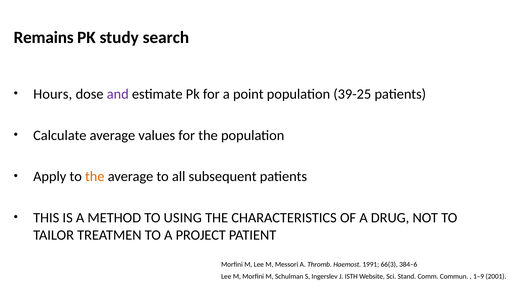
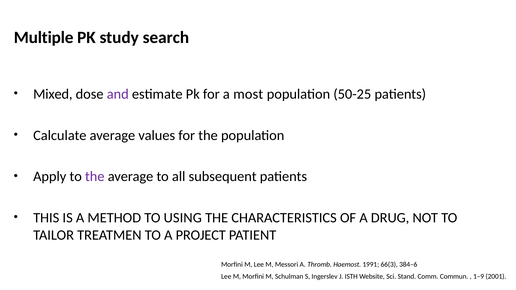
Remains: Remains -> Multiple (44, 38)
Hours: Hours -> Mixed (53, 94)
point: point -> most (248, 94)
39-25: 39-25 -> 50-25 (352, 94)
the colour: orange -> purple (95, 177)
